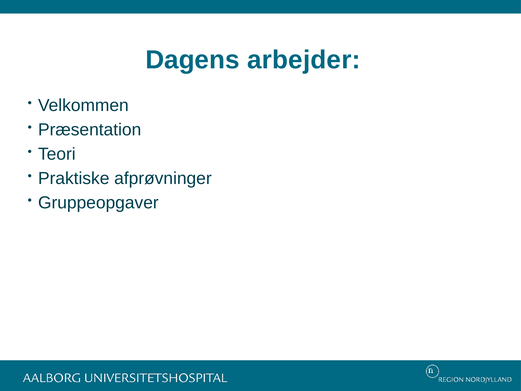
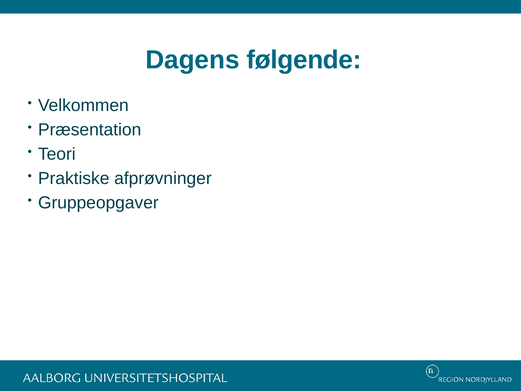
arbejder: arbejder -> følgende (304, 60)
